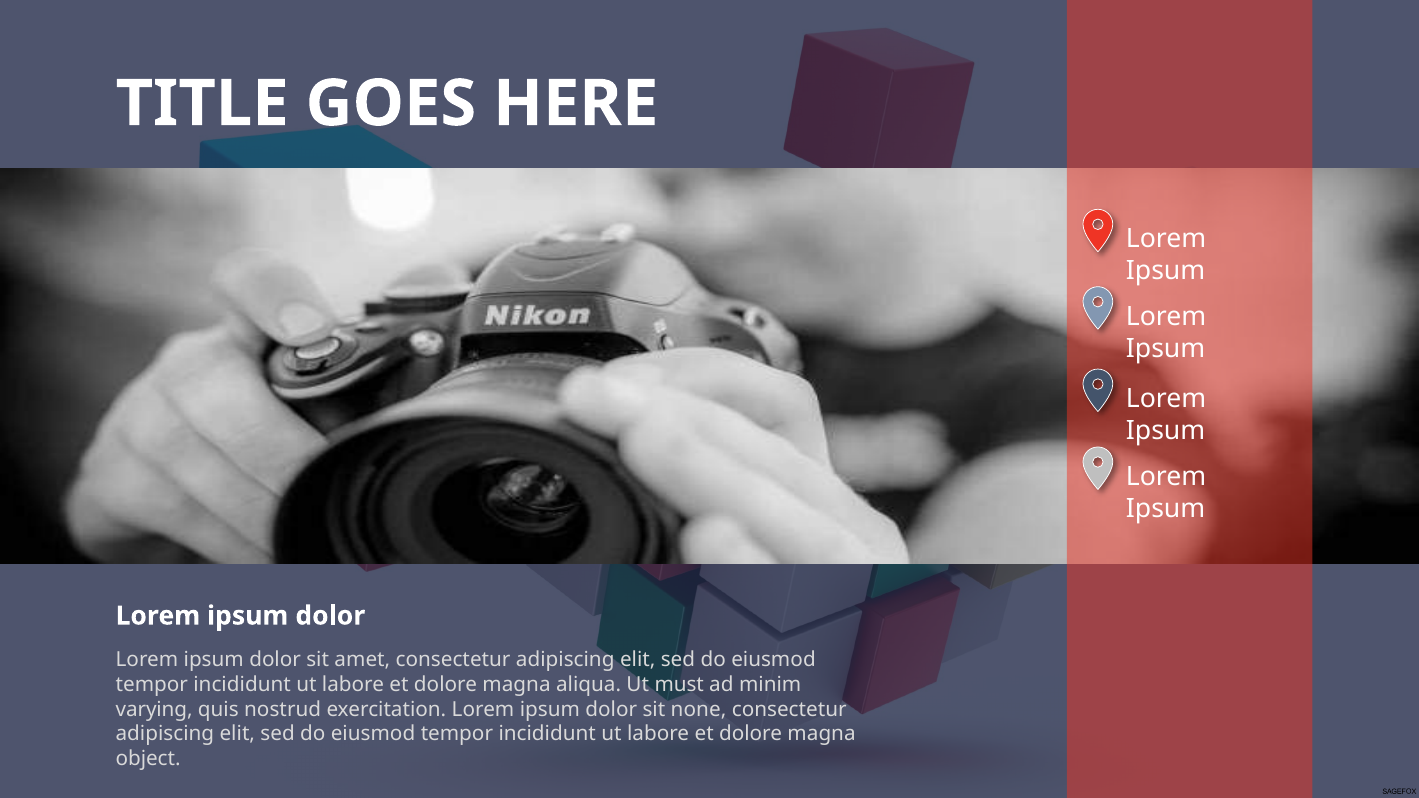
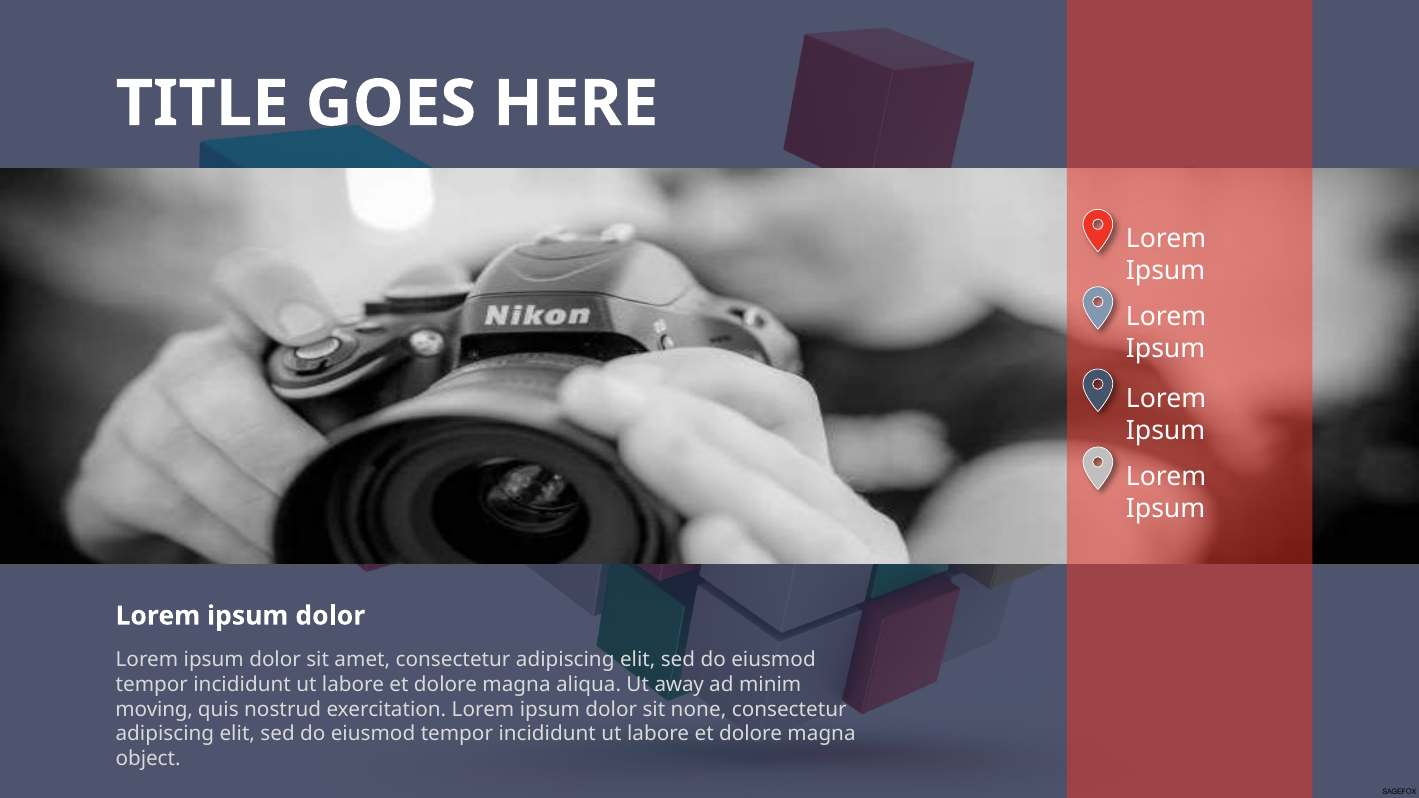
must: must -> away (679, 685)
varying: varying -> moving (154, 709)
